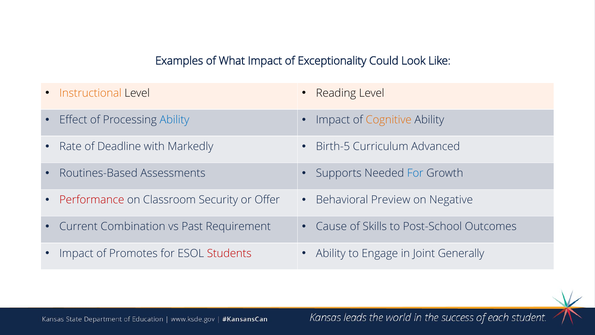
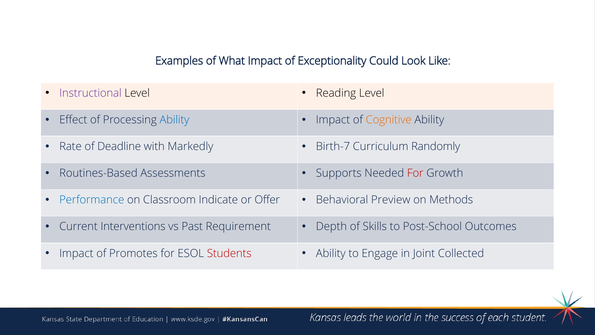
Instructional colour: orange -> purple (90, 93)
Birth-5: Birth-5 -> Birth-7 (333, 146)
Advanced: Advanced -> Randomly (436, 146)
For colour: blue -> red (415, 173)
Performance colour: red -> blue (92, 200)
Security: Security -> Indicate (218, 200)
Negative: Negative -> Methods (451, 200)
Combination: Combination -> Interventions (133, 226)
Cause: Cause -> Depth (331, 226)
Generally: Generally -> Collected (461, 253)
